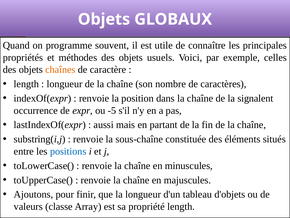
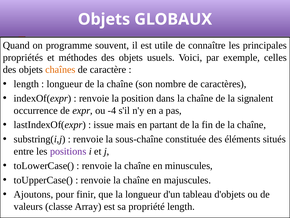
-5: -5 -> -4 (112, 110)
aussi: aussi -> issue (104, 125)
positions colour: blue -> purple (68, 151)
